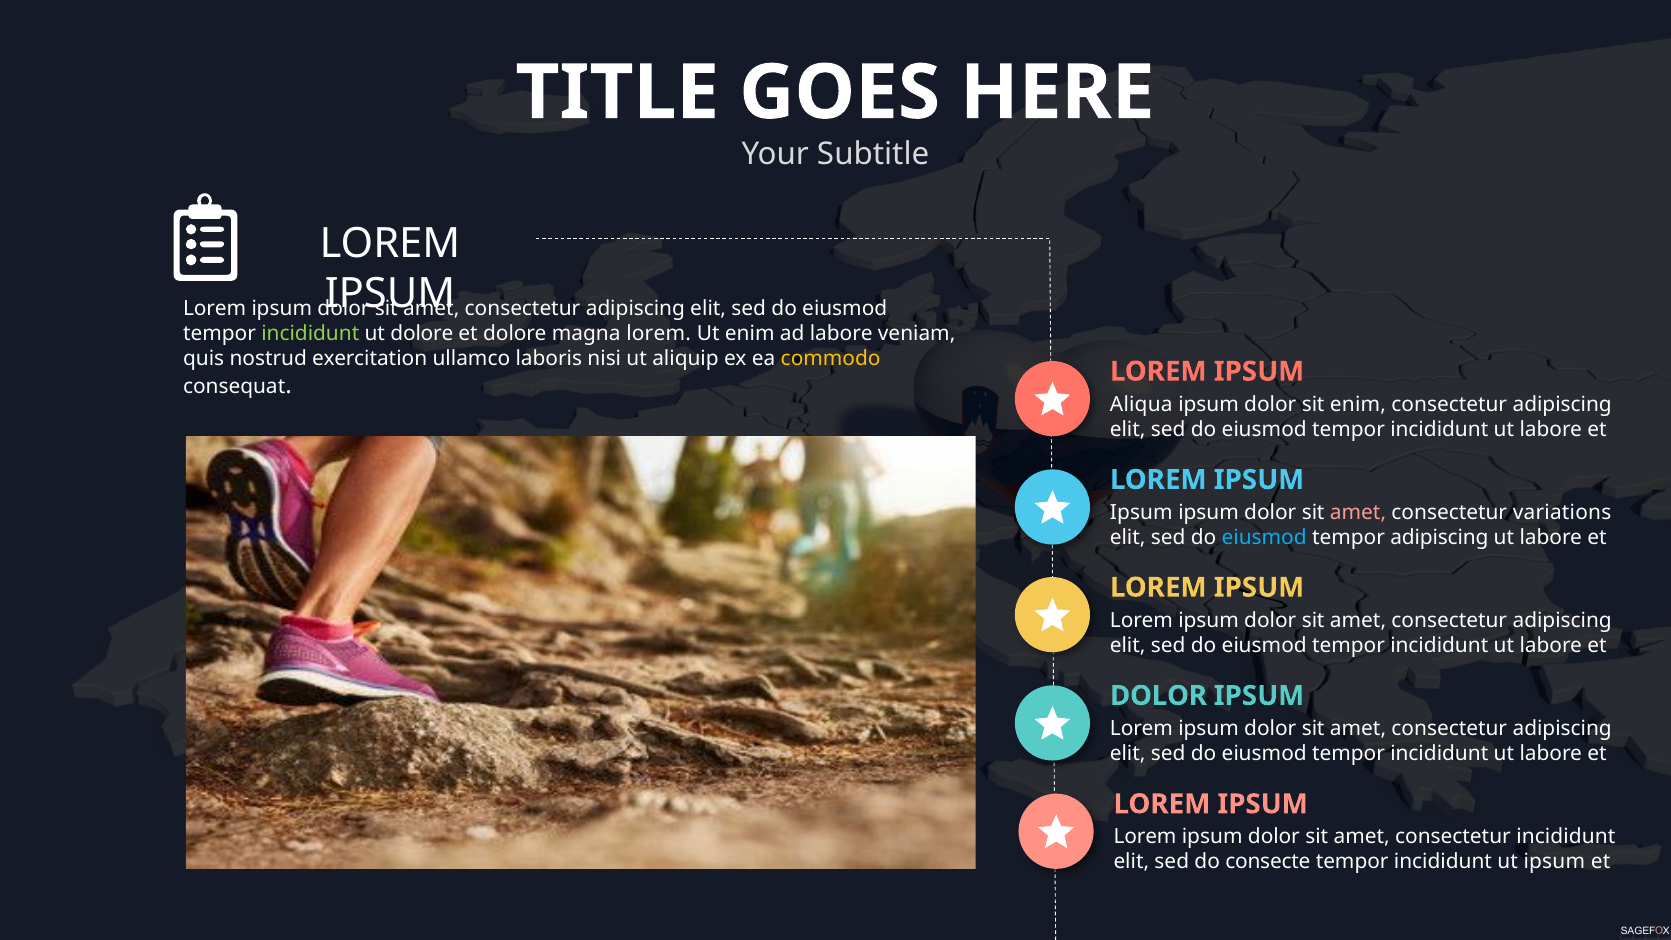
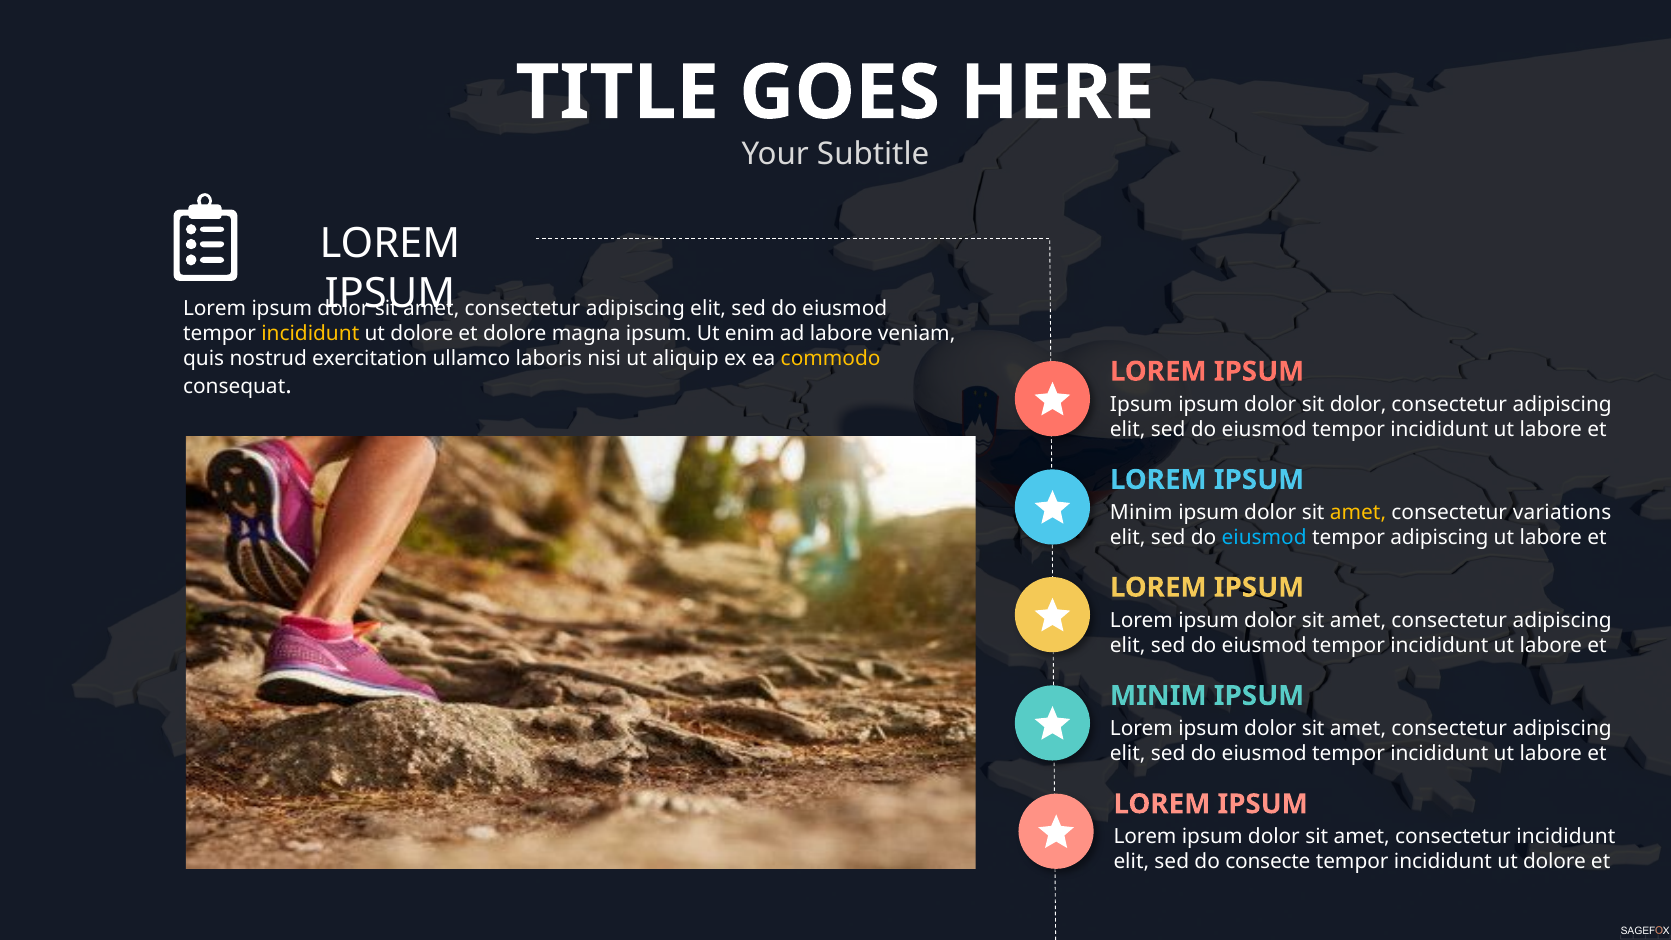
incididunt colour: light green -> yellow (310, 333)
magna lorem: lorem -> ipsum (659, 333)
Aliqua: Aliqua -> Ipsum (1141, 404)
sit enim: enim -> dolor (1358, 404)
Ipsum: Ipsum -> Minim (1141, 513)
amet colour: pink -> yellow (1358, 513)
DOLOR: DOLOR -> MINIM (1158, 696)
ipsum: ipsum -> dolore (1555, 862)
